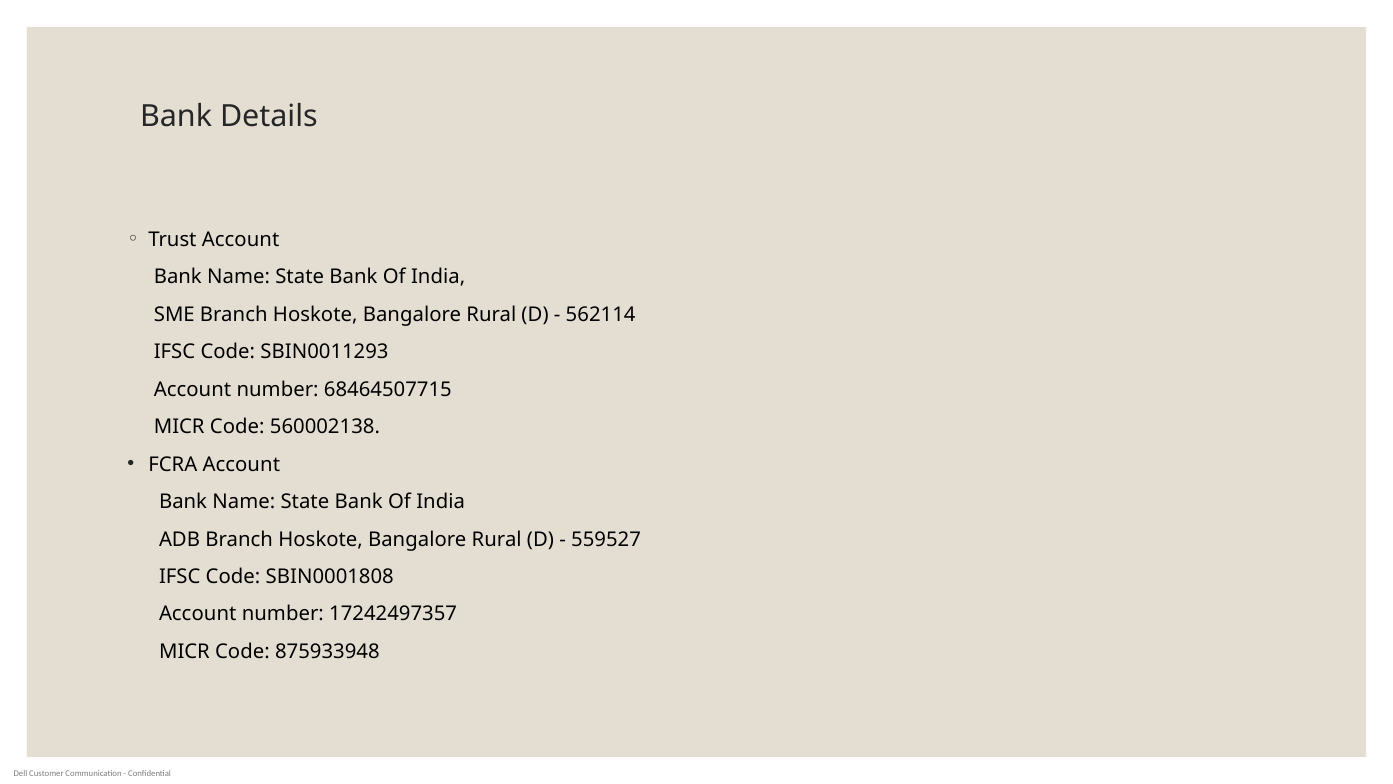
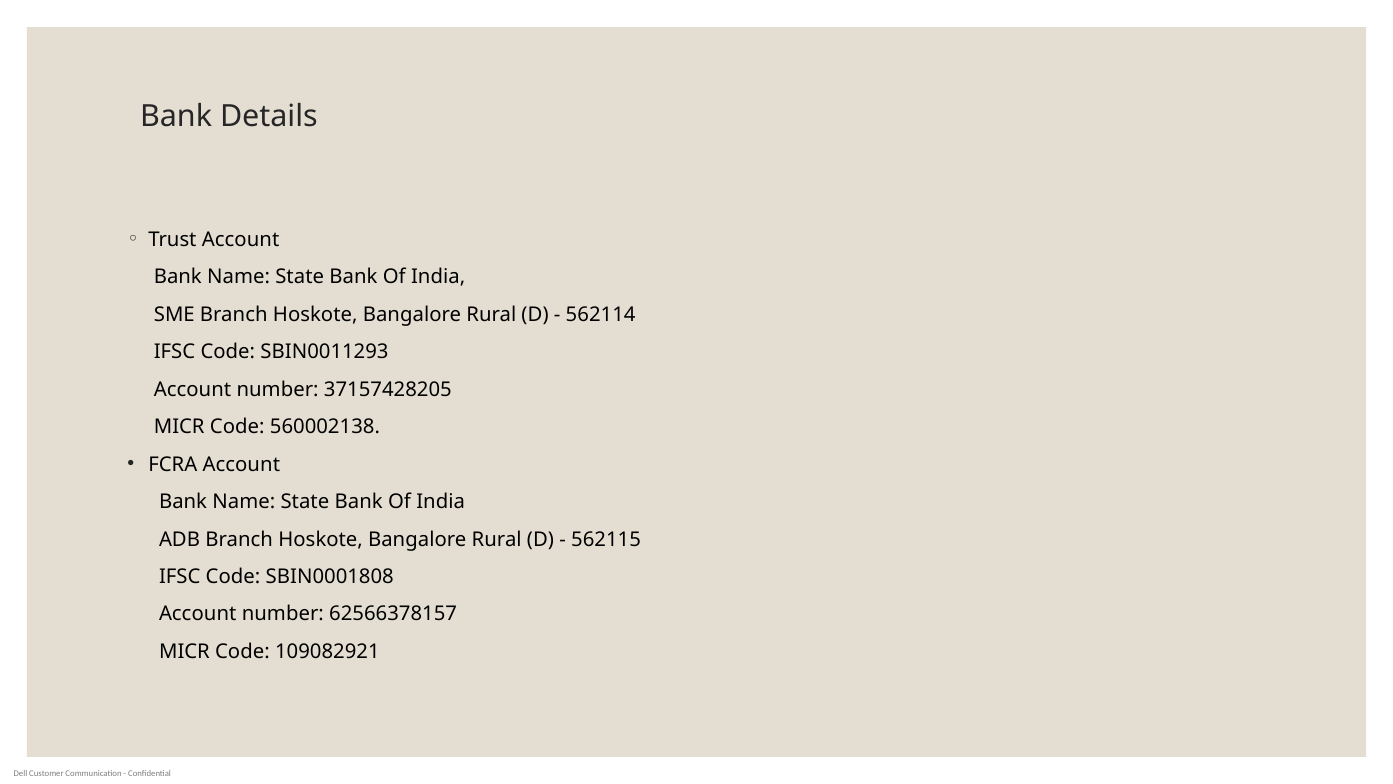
68464507715: 68464507715 -> 37157428205 (388, 389)
559527: 559527 -> 562115 (606, 539)
17242497357: 17242497357 -> 62566378157 (393, 614)
875933948: 875933948 -> 109082921 (327, 651)
